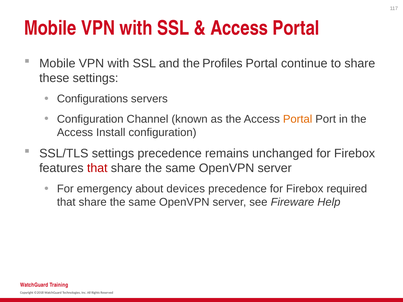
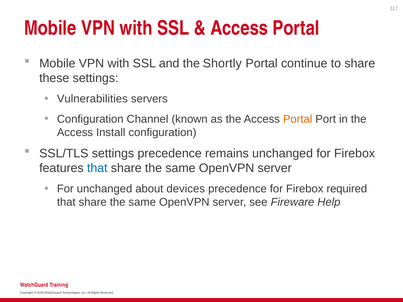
Profiles: Profiles -> Shortly (222, 63)
Configurations: Configurations -> Vulnerabilities (92, 99)
that colour: red -> blue (97, 168)
For emergency: emergency -> unchanged (105, 189)
